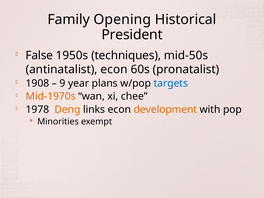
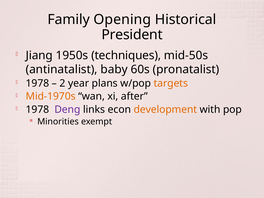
False: False -> Jiang (39, 55)
antinatalist econ: econ -> baby (114, 69)
1908: 1908 -> 1978 (37, 83)
9: 9 -> 2 (63, 83)
targets colour: blue -> orange (171, 83)
chee: chee -> after (134, 96)
Deng colour: orange -> purple (67, 110)
